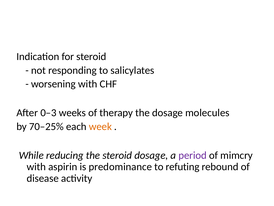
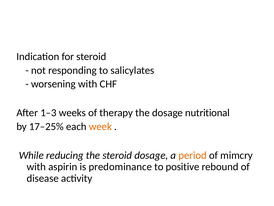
0–3: 0–3 -> 1–3 (48, 113)
molecules: molecules -> nutritional (207, 113)
70–25%: 70–25% -> 17–25% (46, 126)
period colour: purple -> orange (193, 155)
refuting: refuting -> positive (183, 166)
